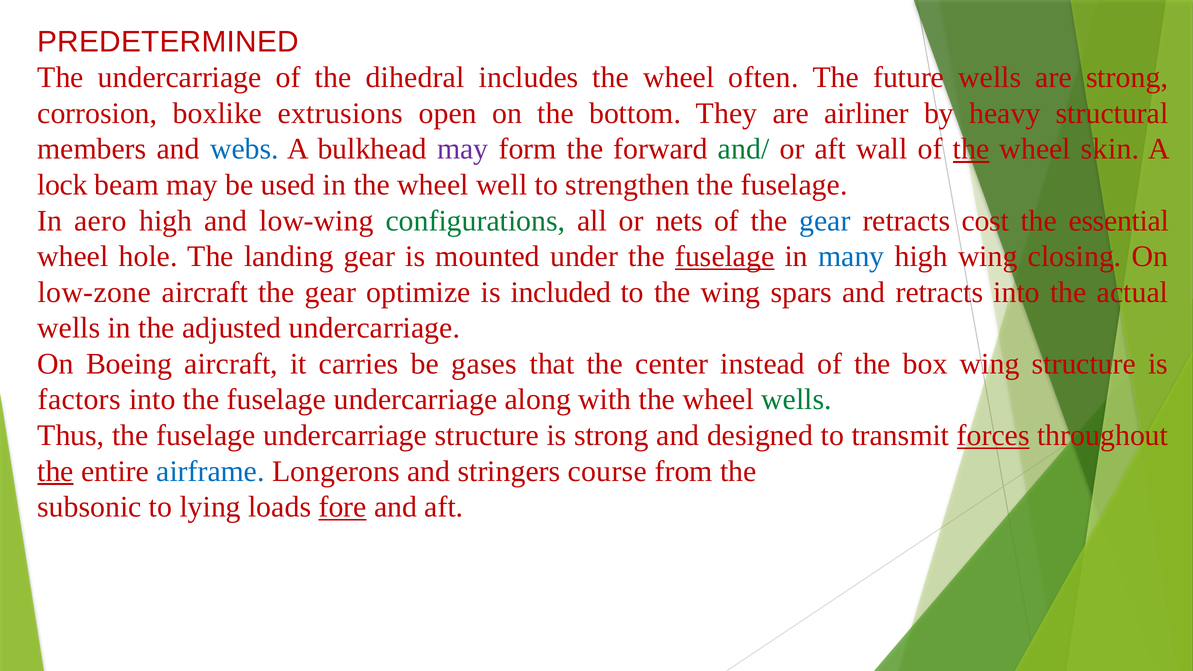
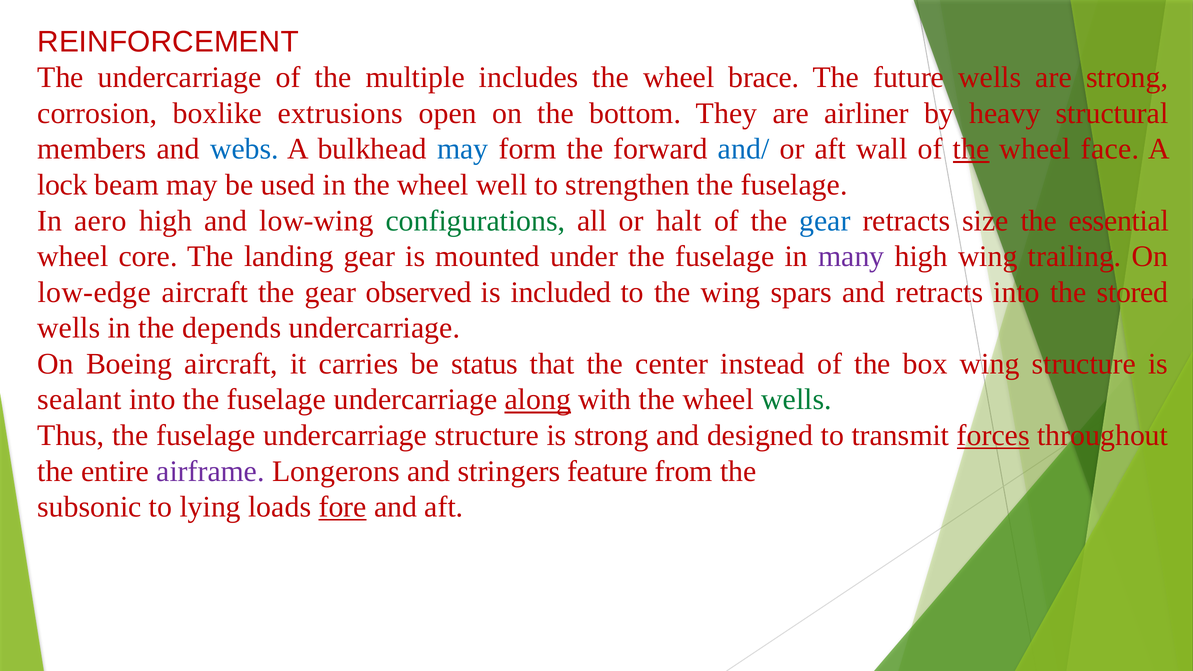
PREDETERMINED: PREDETERMINED -> REINFORCEMENT (168, 42)
dihedral: dihedral -> multiple (415, 78)
often: often -> brace (764, 78)
may colour: purple -> blue (463, 149)
and/ colour: green -> blue (744, 149)
skin: skin -> face (1110, 149)
nets: nets -> halt (679, 221)
cost: cost -> size (985, 221)
hole: hole -> core (148, 256)
fuselage underline: present -> none (725, 256)
many colour: blue -> purple (851, 256)
closing: closing -> trailing (1075, 256)
low-zone: low-zone -> low-edge (94, 292)
optimize: optimize -> observed (419, 292)
actual: actual -> stored (1133, 292)
adjusted: adjusted -> depends (232, 328)
gases: gases -> status (484, 364)
factors: factors -> sealant (79, 400)
along underline: none -> present (538, 400)
the underline: present -> none (56, 471)
airframe colour: blue -> purple (210, 471)
course: course -> feature (608, 471)
